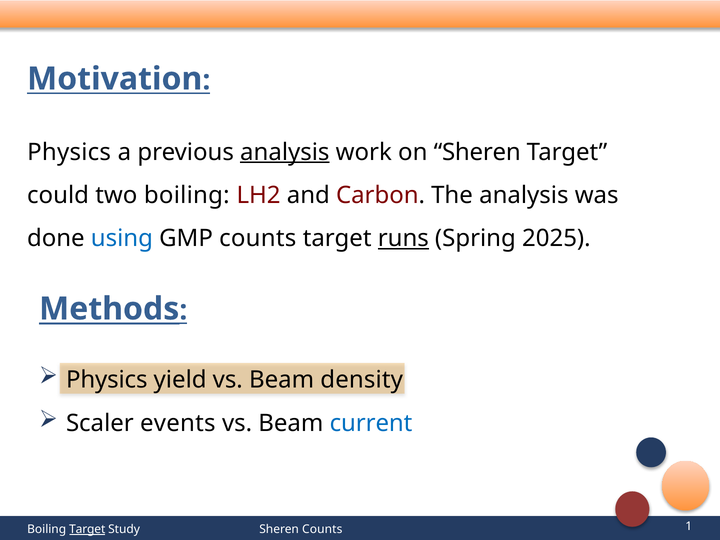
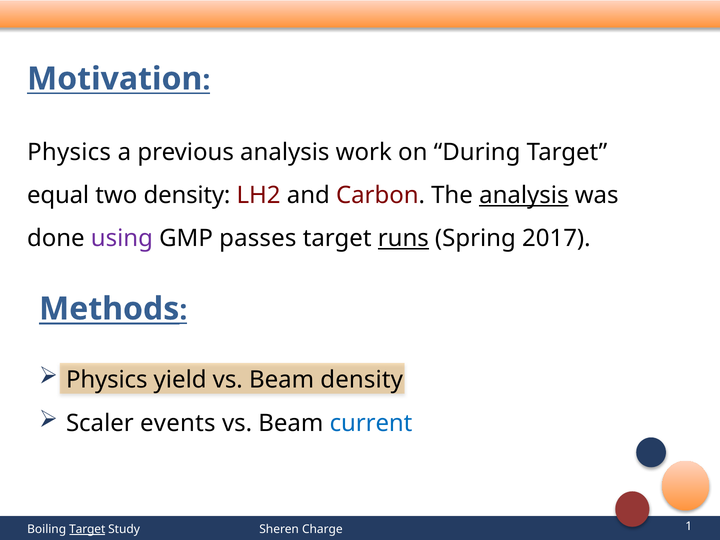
analysis underline: present -> none (285, 152)
on Sheren: Sheren -> During (477, 152)
could: could -> equal (58, 195)
two boiling: boiling -> density (187, 195)
analysis underline: none -> present (524, 195)
using colour: blue -> purple (122, 238)
GMP counts: counts -> passes (258, 238)
2025: 2025 -> 2017 (556, 238)
Sheren Counts: Counts -> Charge (322, 529)
